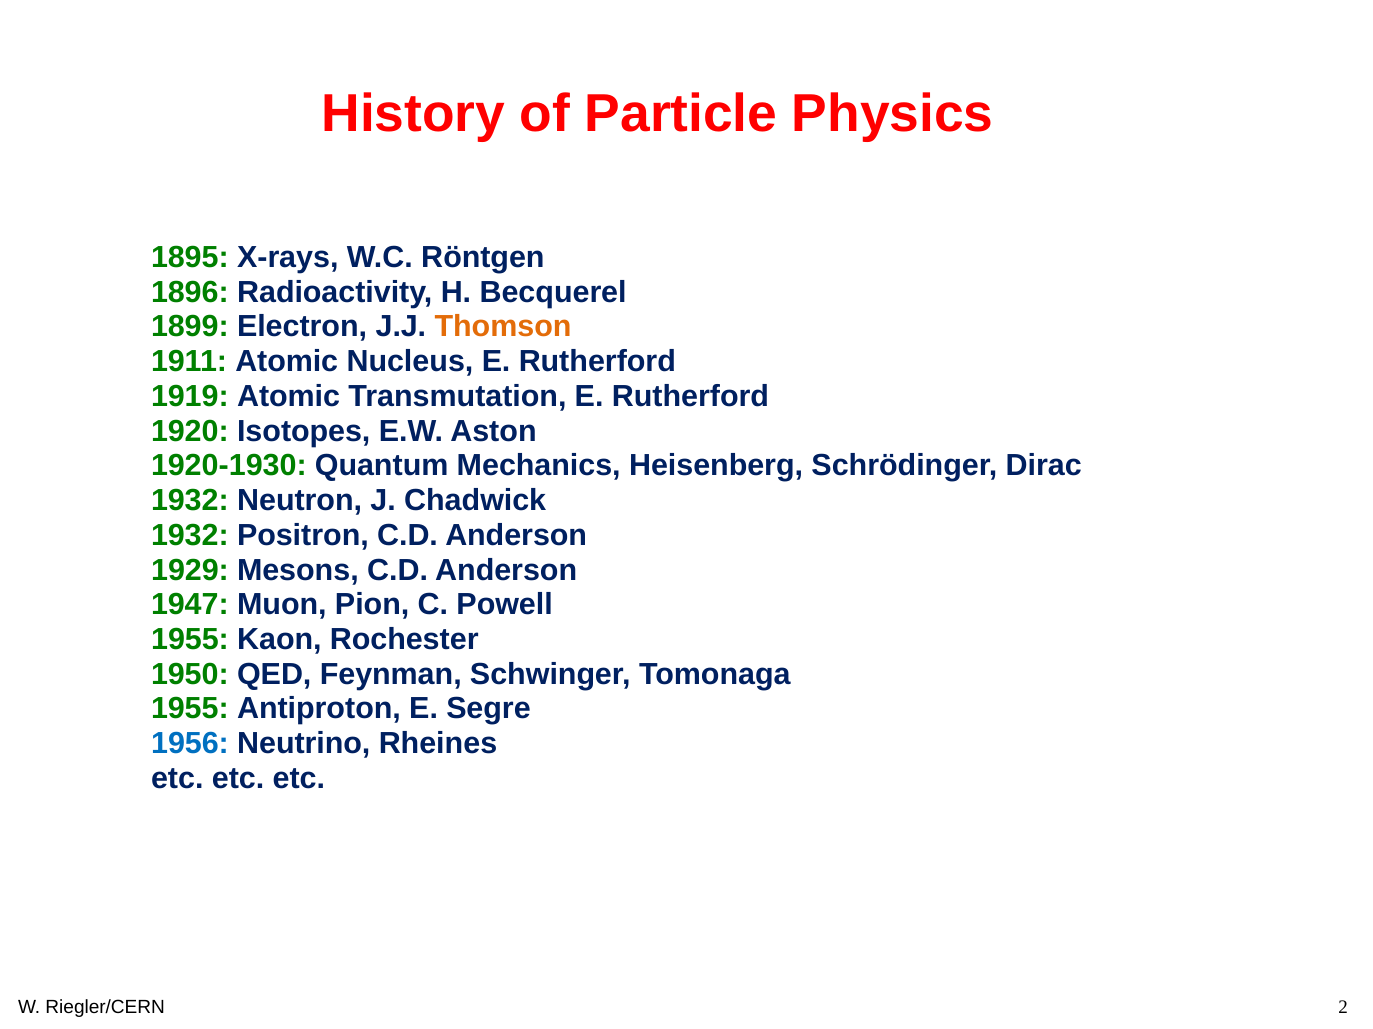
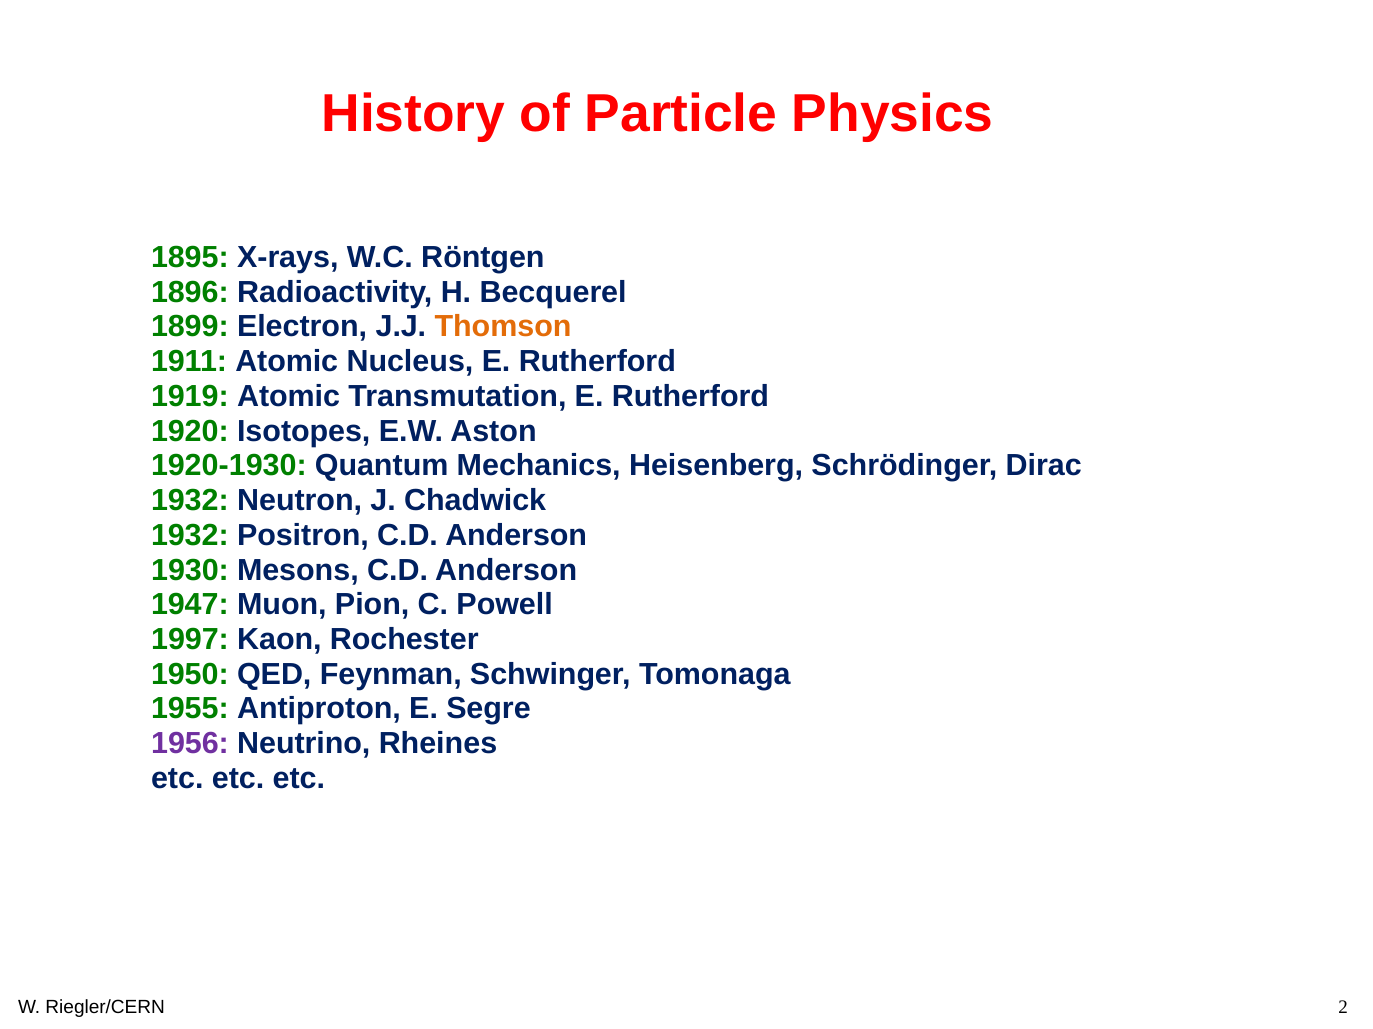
1929: 1929 -> 1930 (190, 570)
1955: 1955 -> 1997 (190, 640)
1956 colour: blue -> purple (190, 744)
